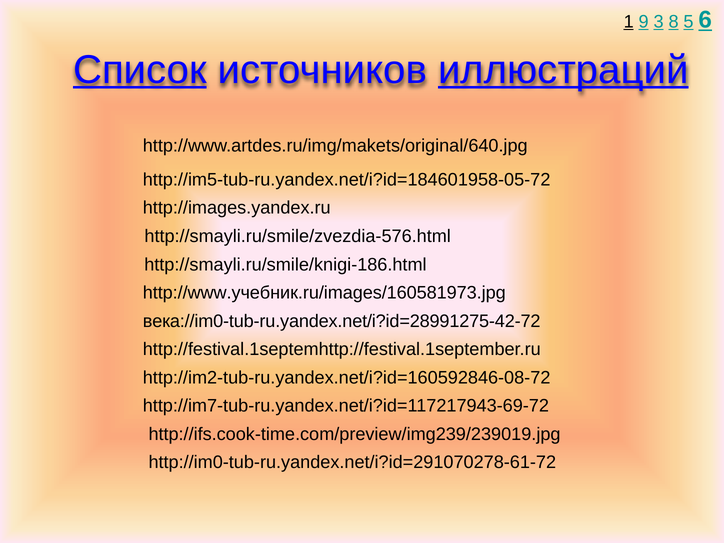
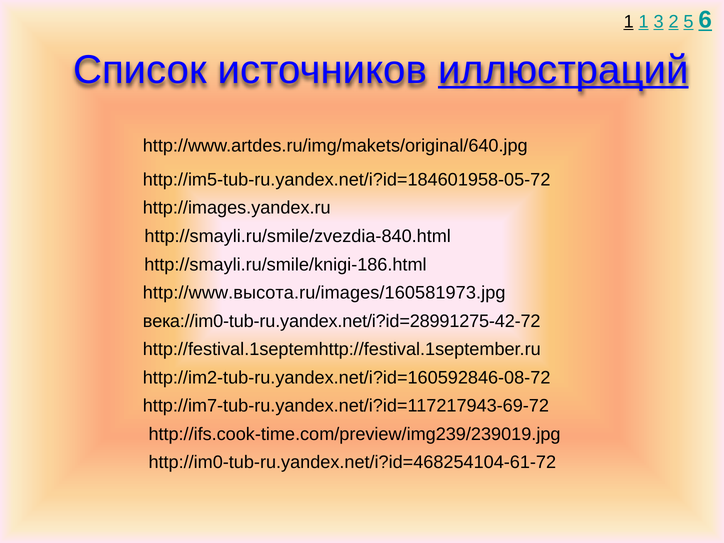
1 9: 9 -> 1 (644, 22)
8: 8 -> 2 (674, 22)
Список underline: present -> none (140, 70)
http://smayli.ru/smile/zvezdia-576.html: http://smayli.ru/smile/zvezdia-576.html -> http://smayli.ru/smile/zvezdia-840.html (298, 236)
http://www.учебник.ru/images/160581973.jpg: http://www.учебник.ru/images/160581973.jpg -> http://www.высота.ru/images/160581973.jpg (324, 293)
http://im0-tub-ru.yandex.net/i?id=291070278-61-72: http://im0-tub-ru.yandex.net/i?id=291070278-61-72 -> http://im0-tub-ru.yandex.net/i?id=468254104-61-72 (352, 463)
